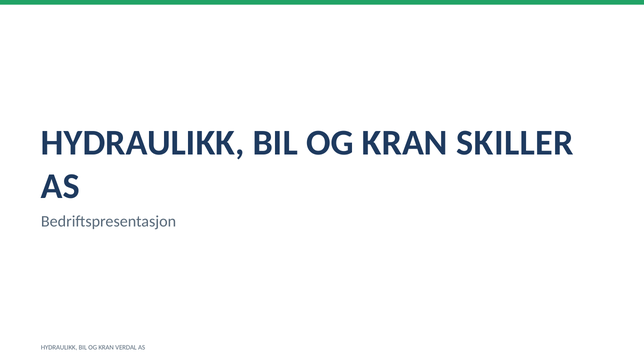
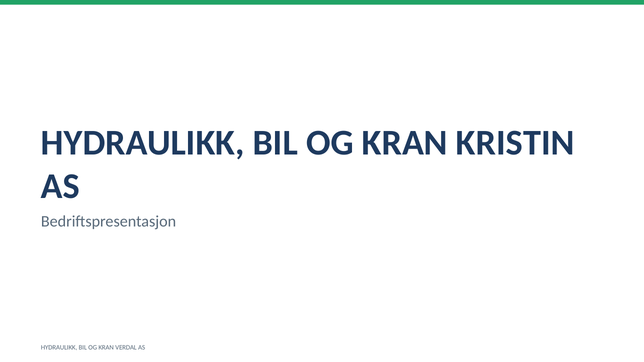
SKILLER: SKILLER -> KRISTIN (515, 143)
